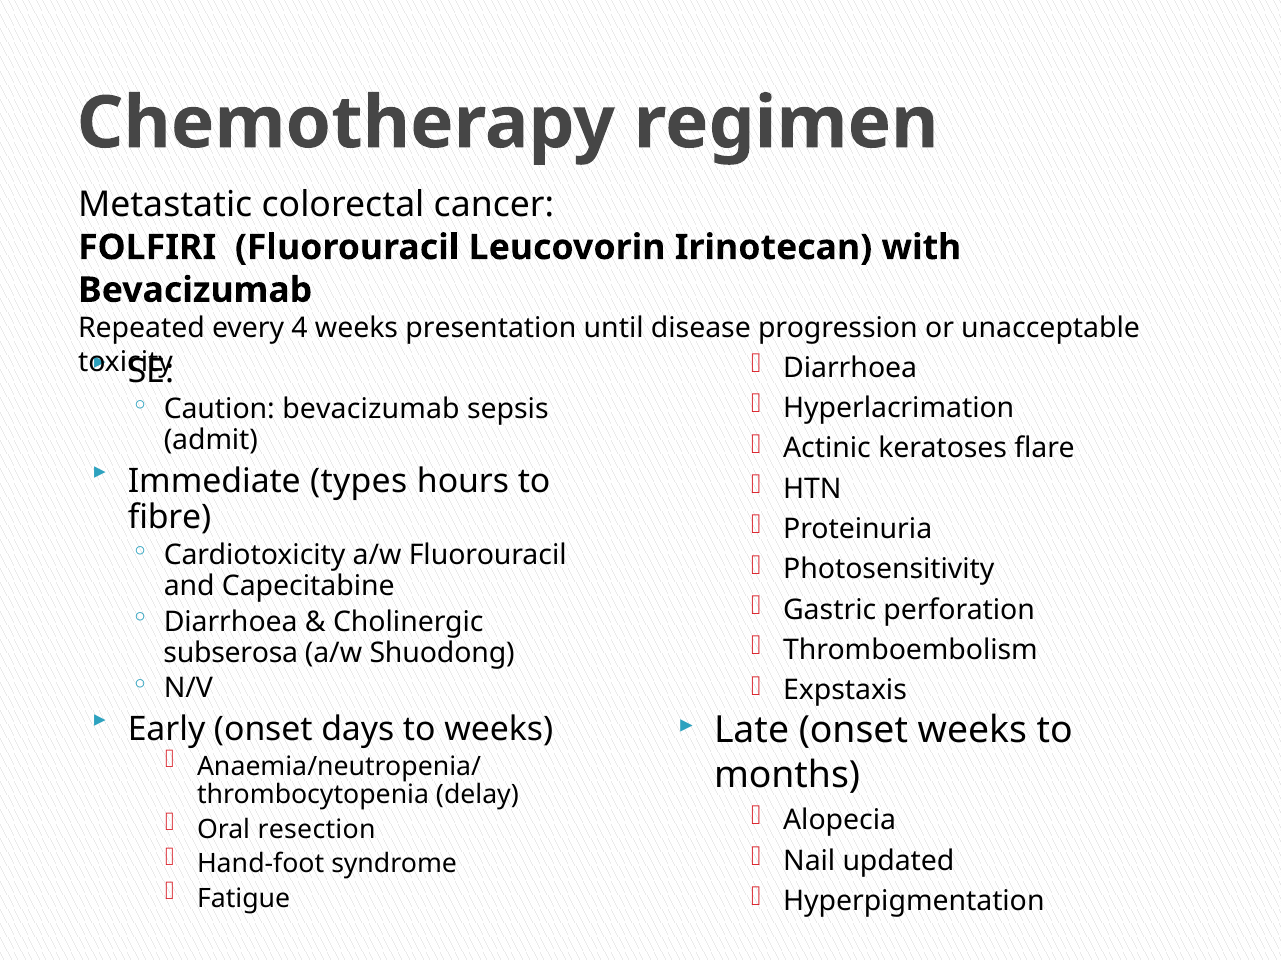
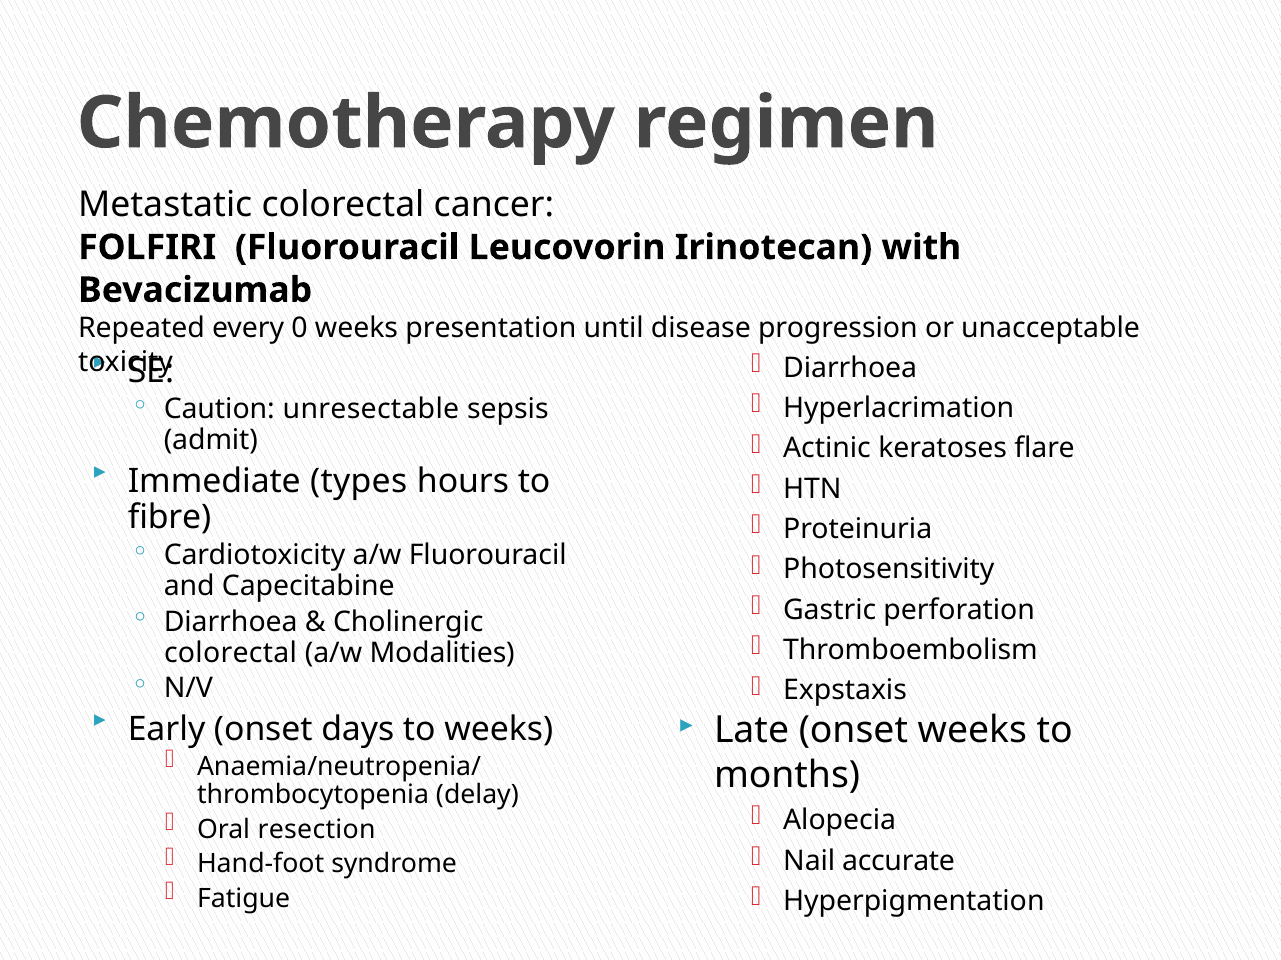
4: 4 -> 0 (299, 328)
Caution bevacizumab: bevacizumab -> unresectable (371, 410)
subserosa: subserosa -> colorectal (231, 653)
Shuodong: Shuodong -> Modalities (442, 653)
updated: updated -> accurate (899, 861)
